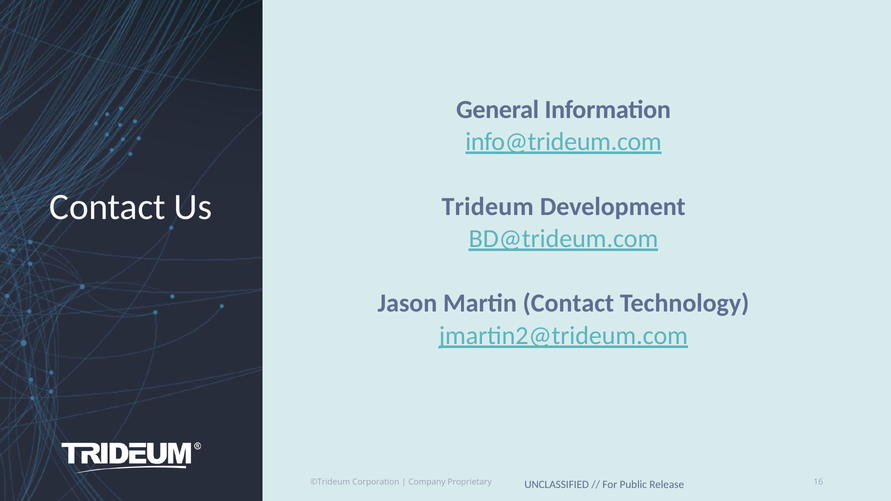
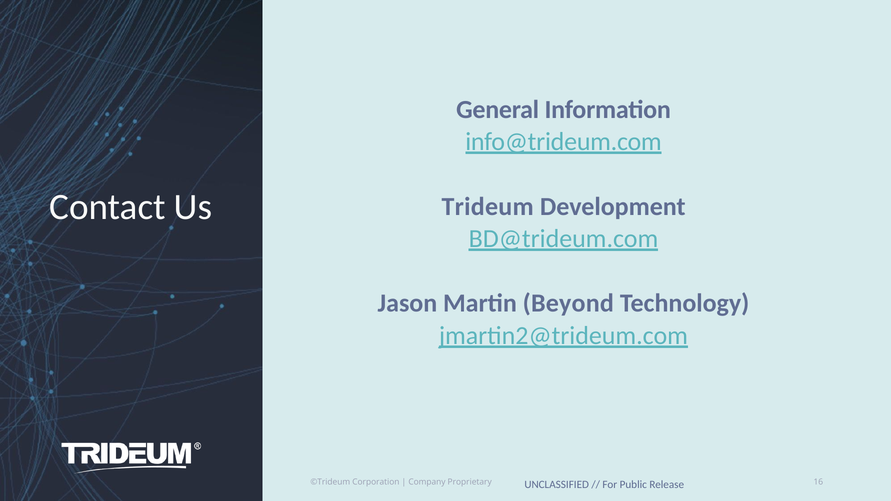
Martin Contact: Contact -> Beyond (568, 303)
